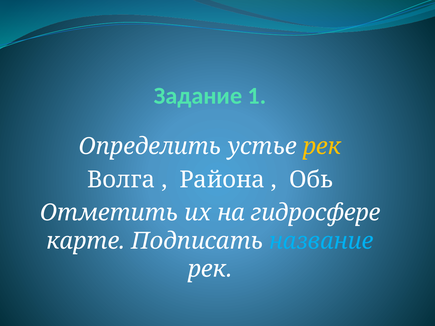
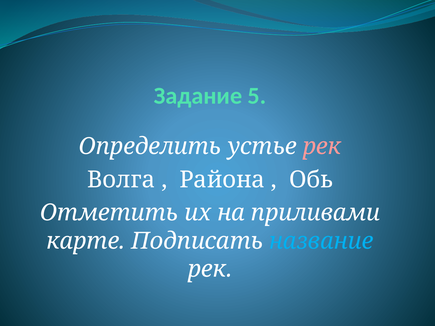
1: 1 -> 5 (257, 96)
рек colour: yellow -> pink (322, 147)
гидросфере: гидросфере -> приливами (316, 213)
